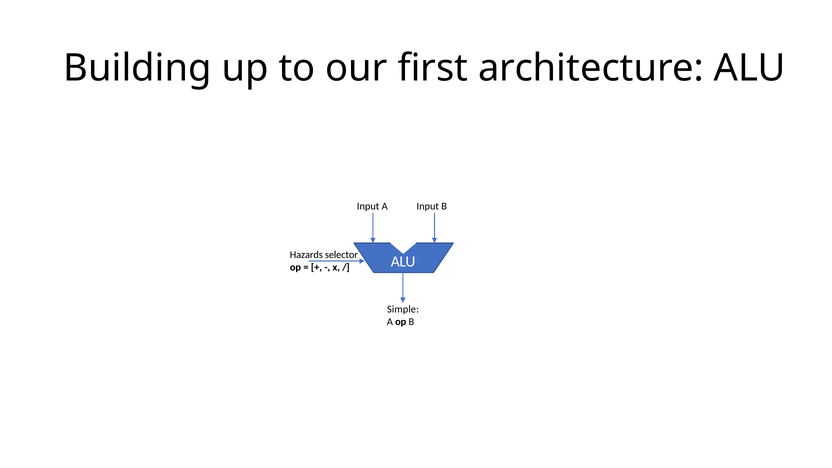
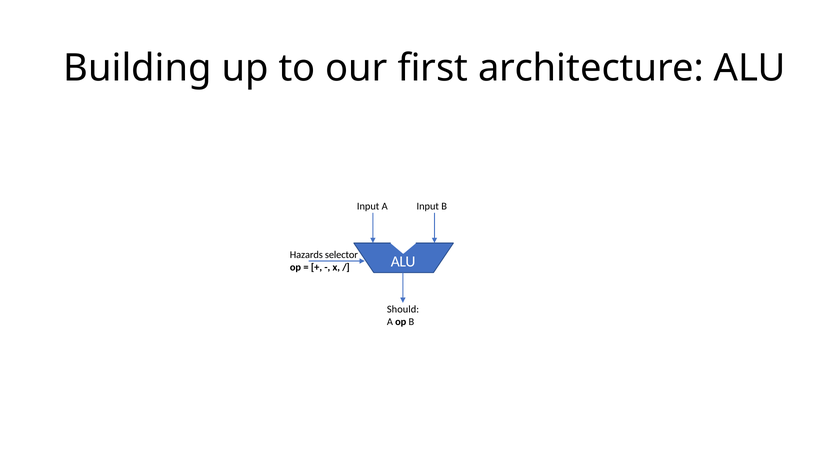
Simple: Simple -> Should (403, 309)
